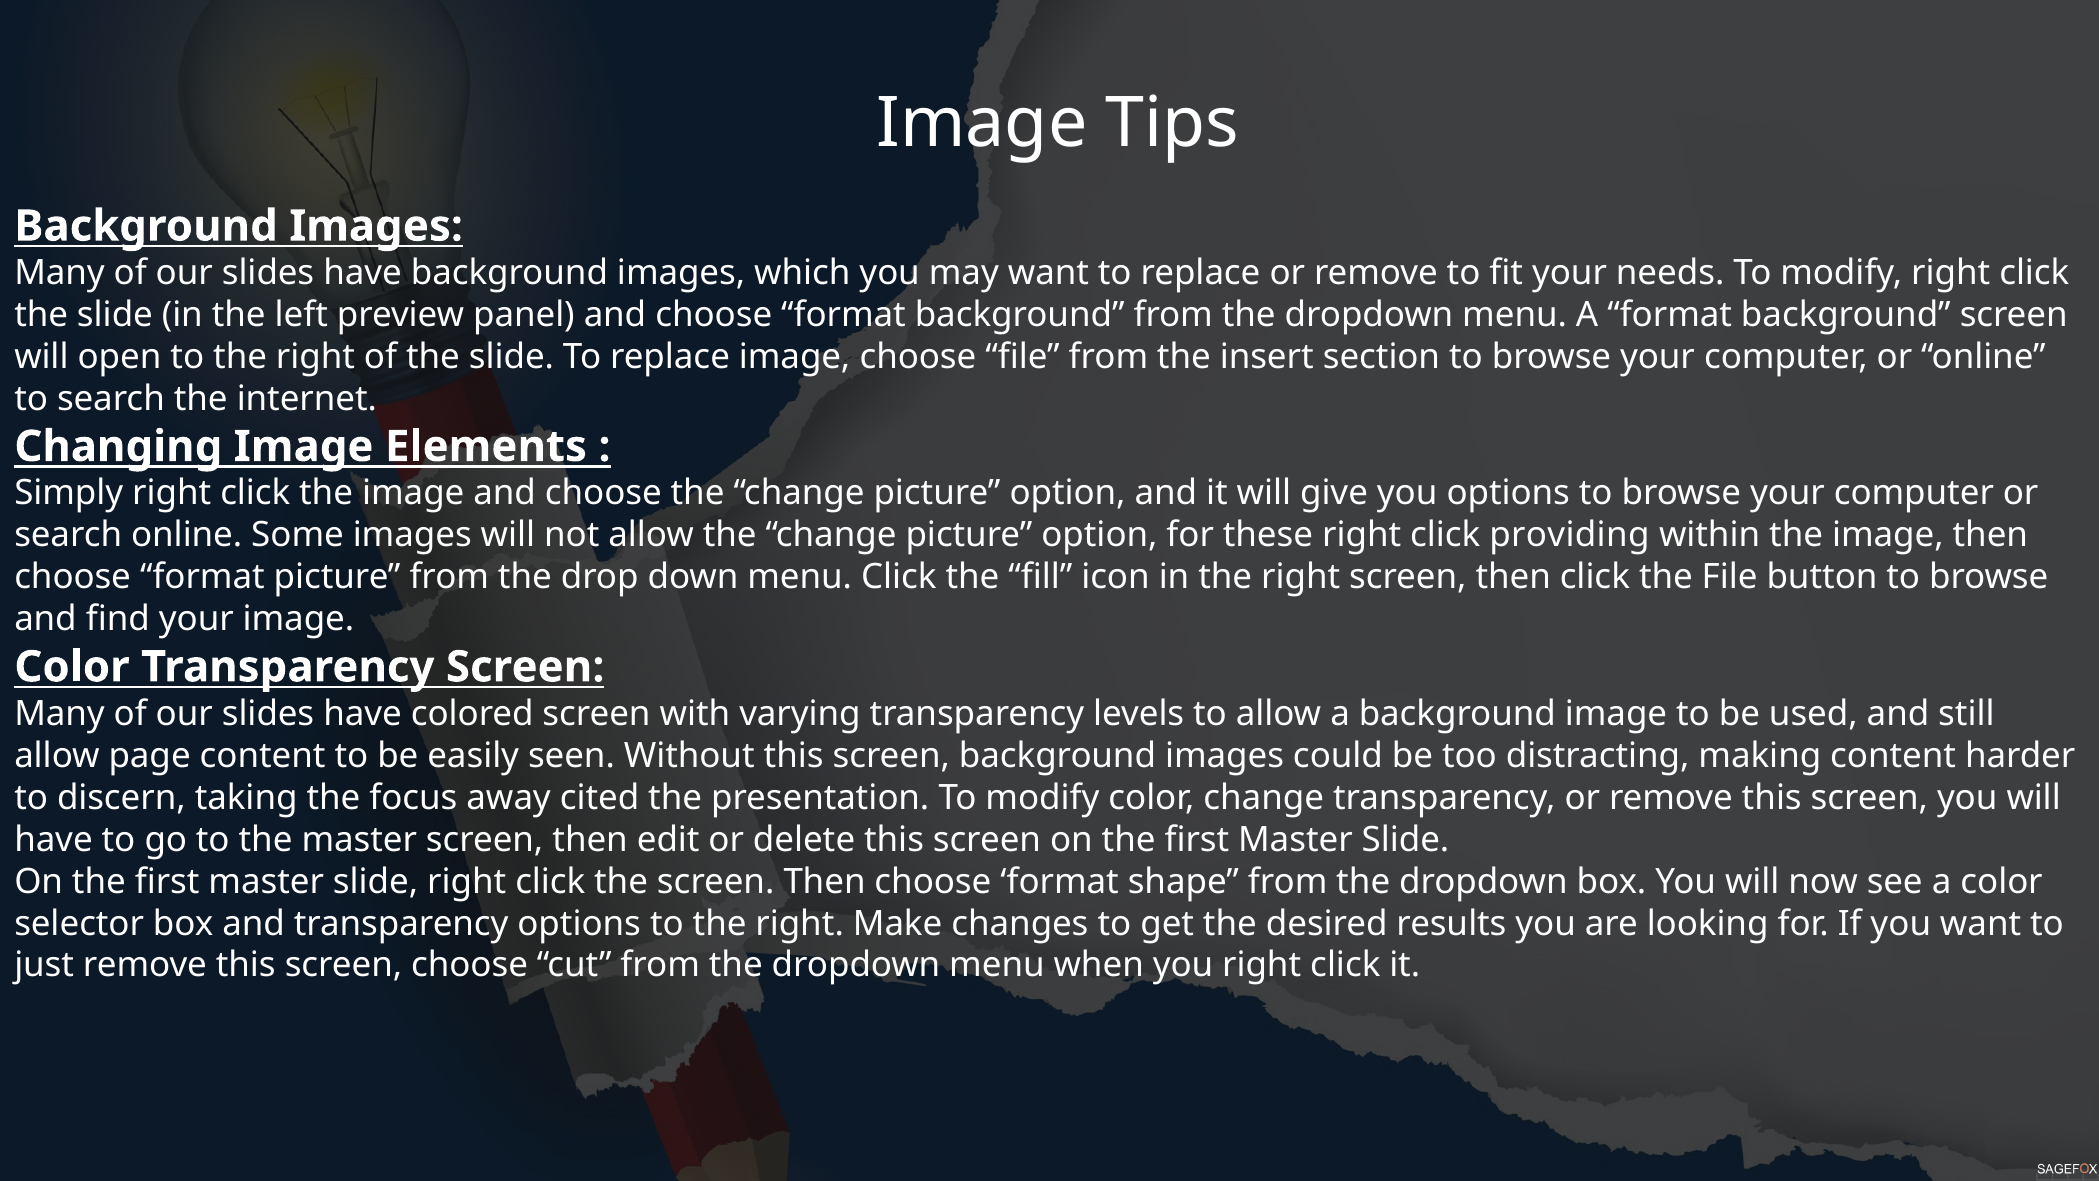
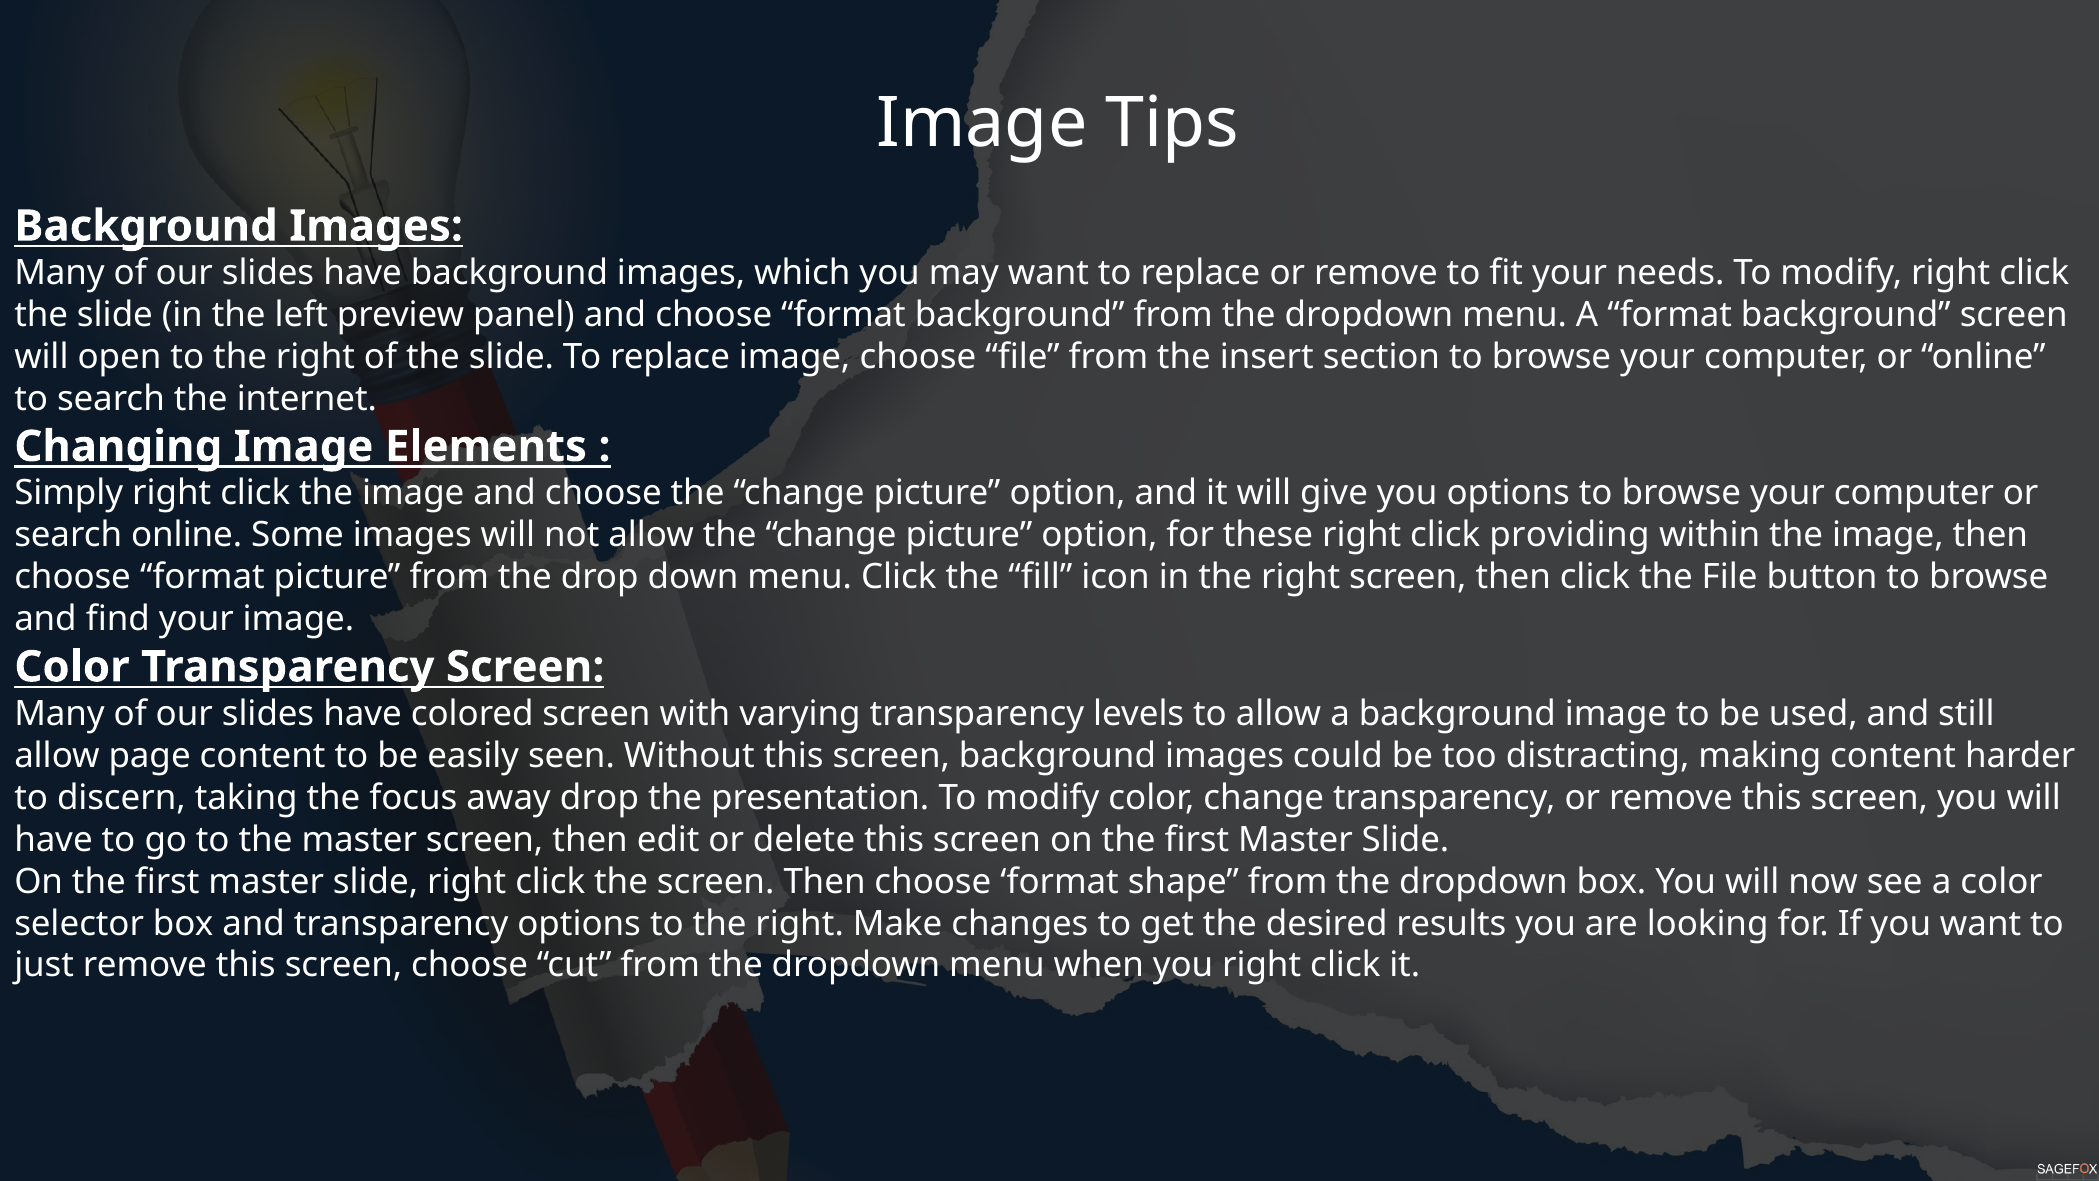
away cited: cited -> drop (599, 797)
